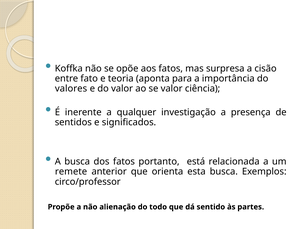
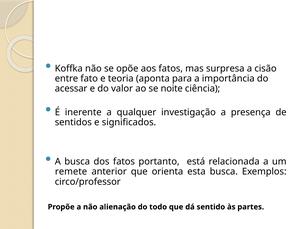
valores: valores -> acessar (71, 89)
se valor: valor -> noite (172, 89)
